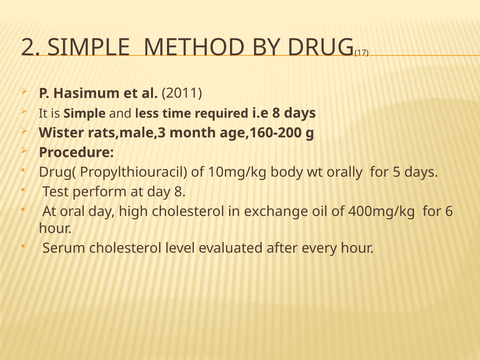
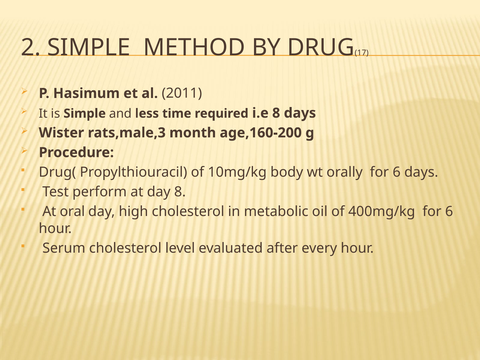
orally for 5: 5 -> 6 (397, 172)
exchange: exchange -> metabolic (276, 212)
